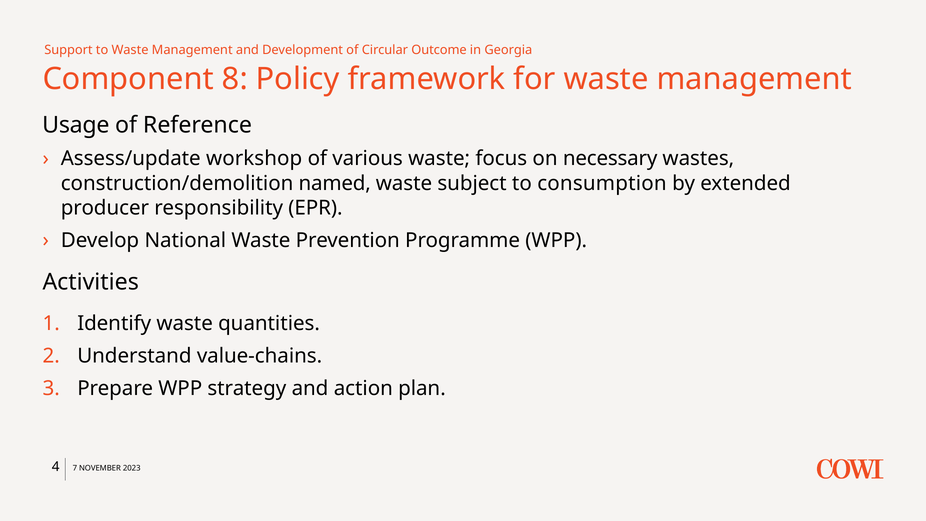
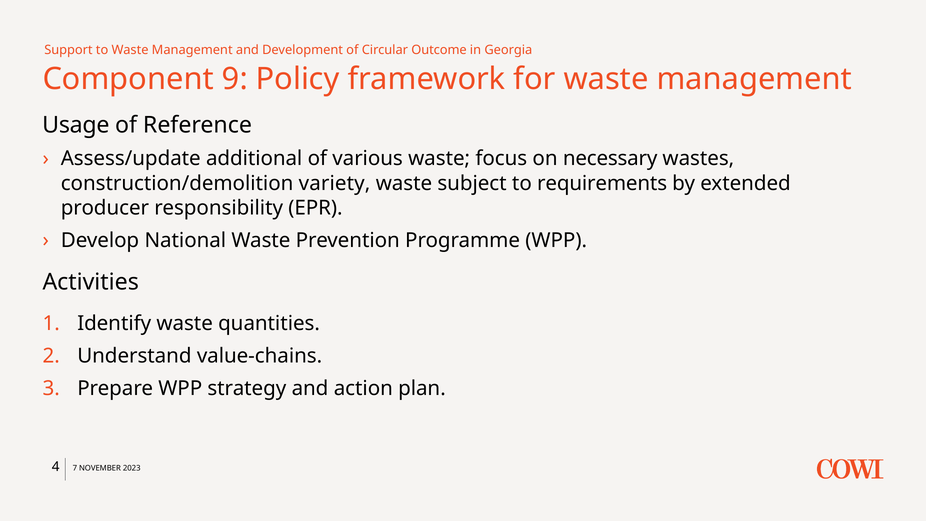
8: 8 -> 9 (235, 79)
workshop: workshop -> additional (254, 159)
named: named -> variety (335, 183)
consumption: consumption -> requirements (602, 183)
